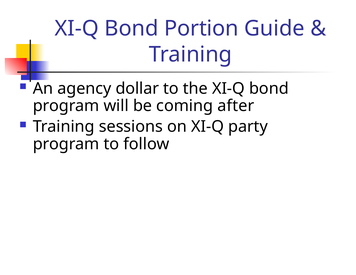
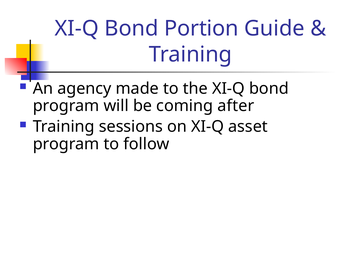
dollar: dollar -> made (137, 88)
party: party -> asset (248, 127)
